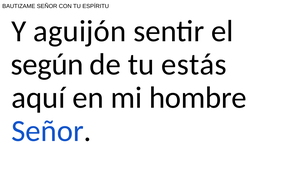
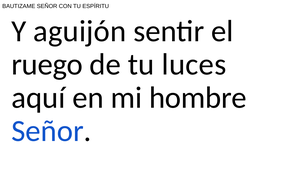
según: según -> ruego (47, 64)
estás: estás -> luces (194, 64)
